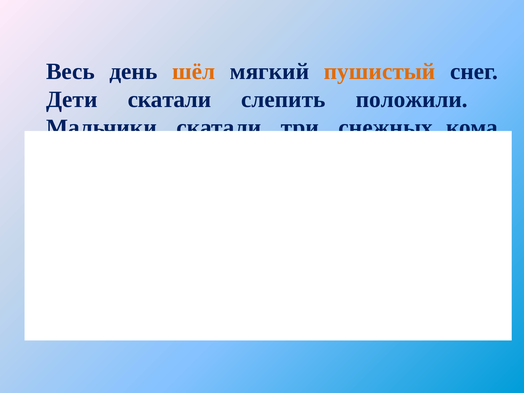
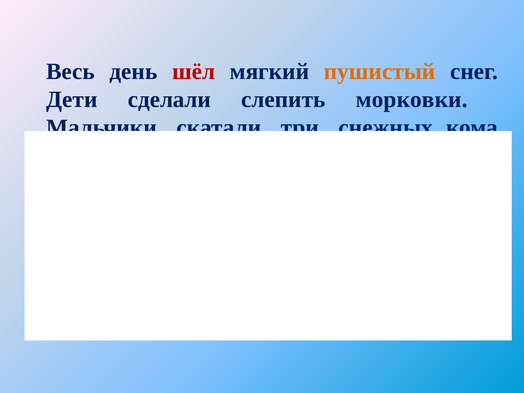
шёл colour: orange -> red (194, 71)
Дети скатали: скатали -> сделали (169, 99)
слепить положили: положили -> морковки (412, 99)
